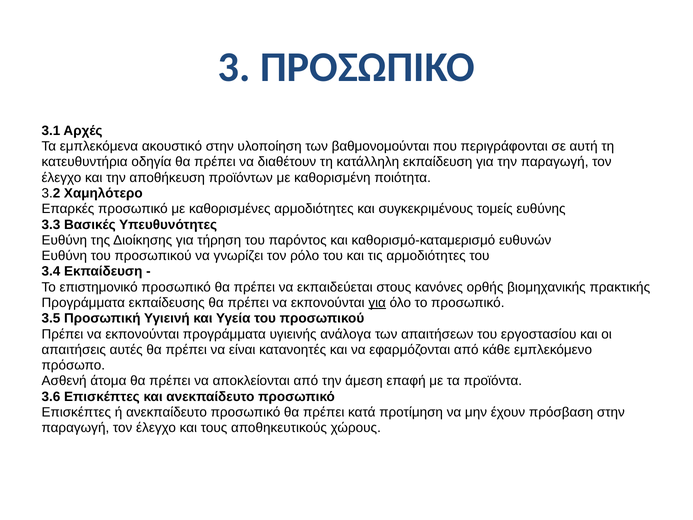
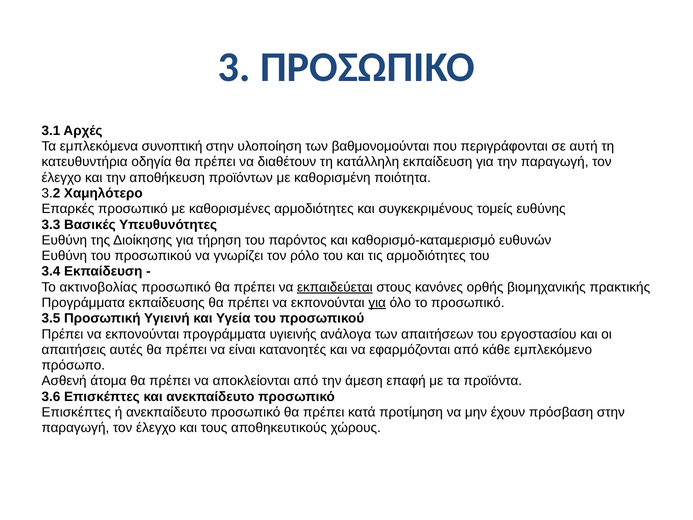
ακουστικό: ακουστικό -> συνοπτική (172, 146)
επιστημονικό: επιστημονικό -> ακτινοβολίας (98, 287)
εκπαιδεύεται underline: none -> present (335, 287)
